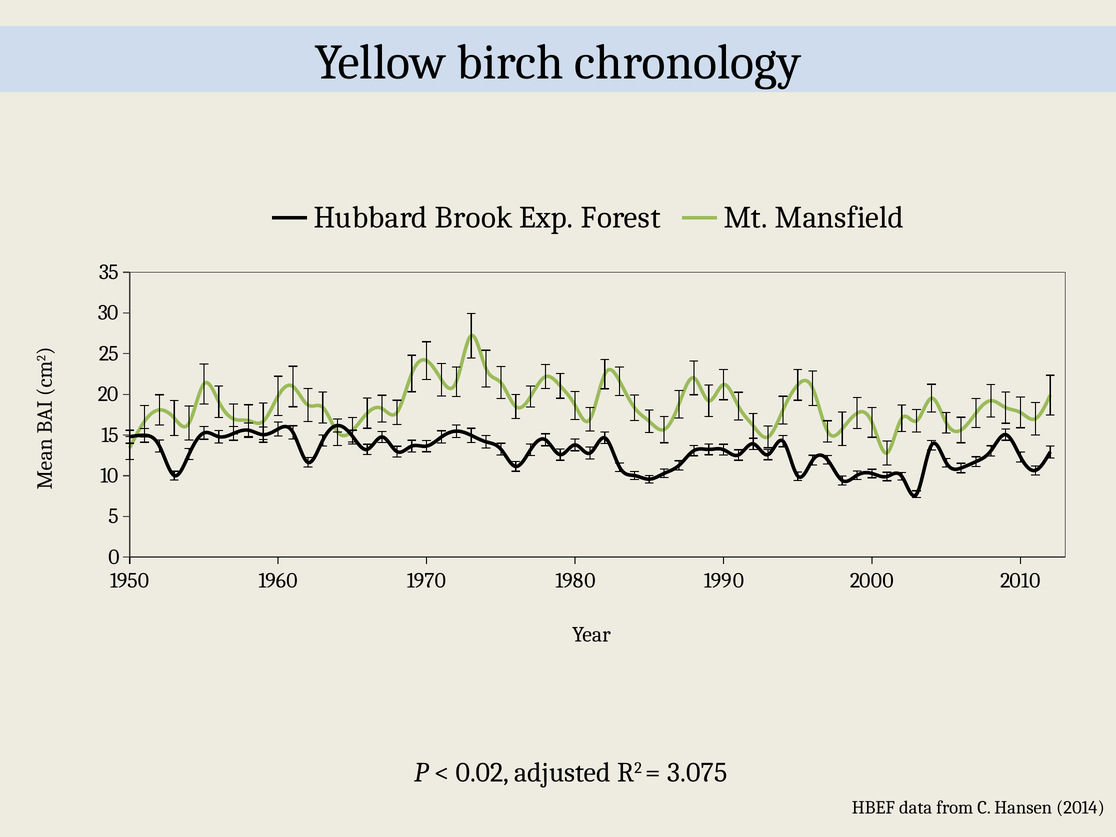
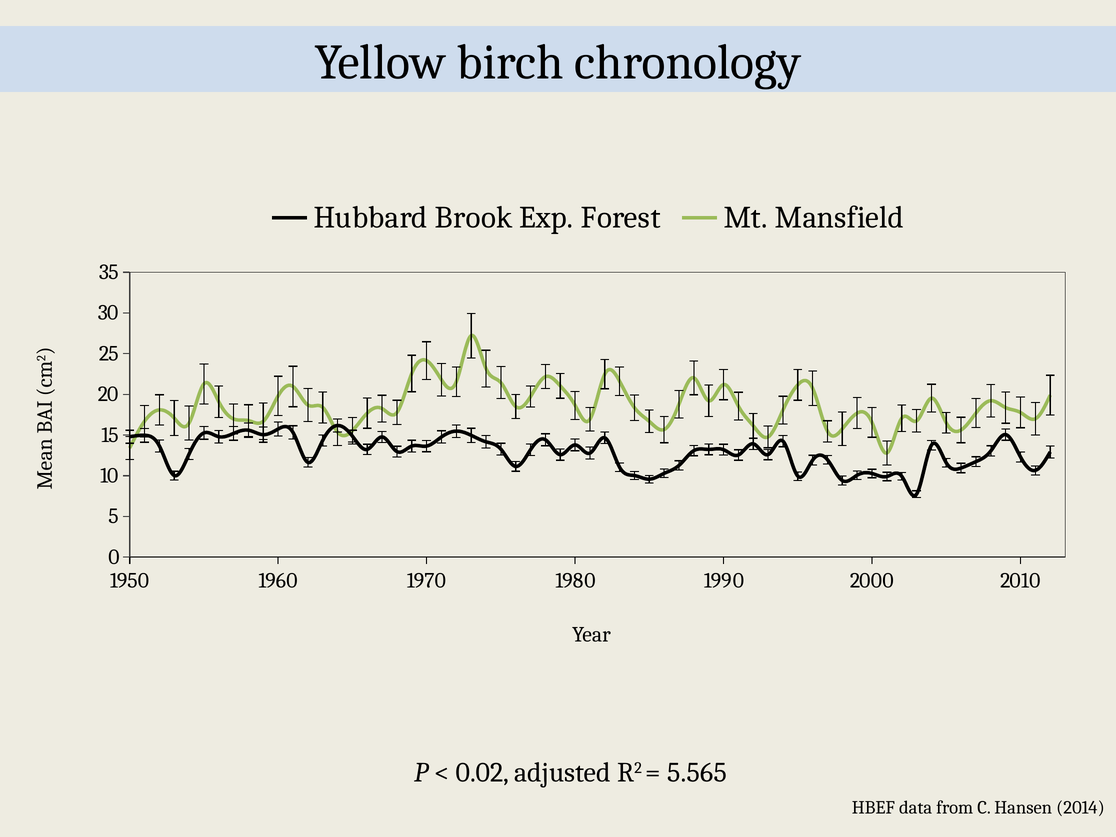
3.075: 3.075 -> 5.565 (697, 772)
